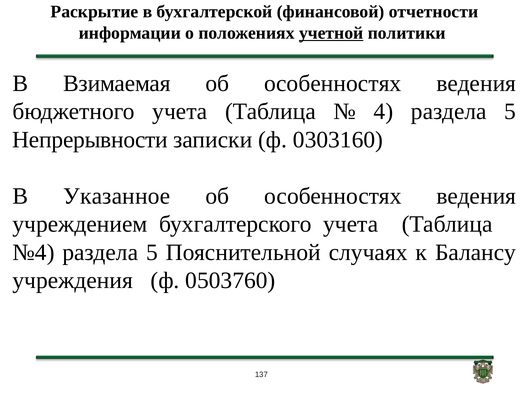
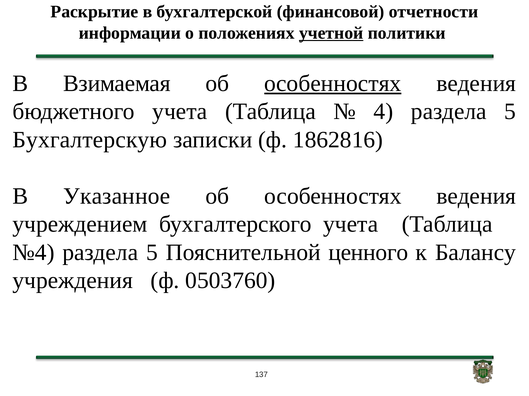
особенностях underline: none -> present (333, 84)
Непрерывности: Непрерывности -> Бухгалтерскую (90, 140)
0303160: 0303160 -> 1862816 (338, 140)
случаях: случаях -> ценного (368, 253)
